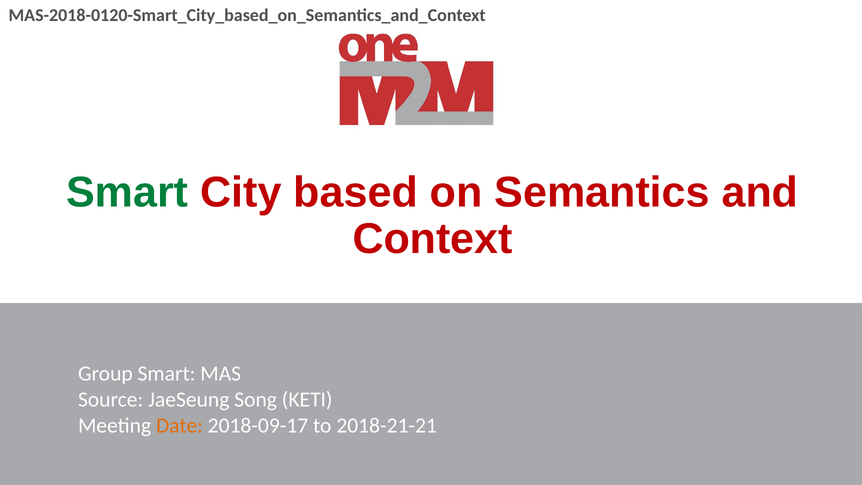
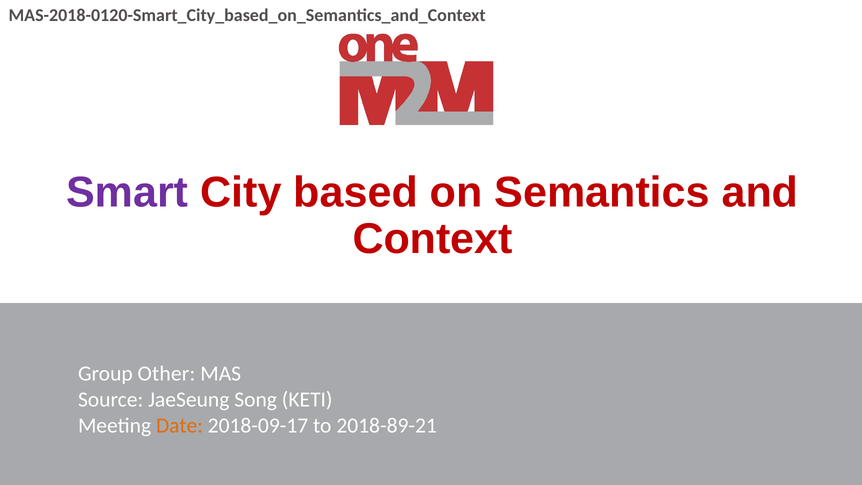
Smart colour: green -> purple (127, 192)
Group Smart: Smart -> Other (166, 374)
2018-21-21: 2018-21-21 -> 2018-89-21 (387, 425)
